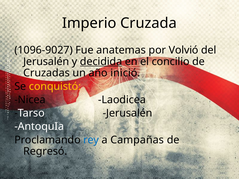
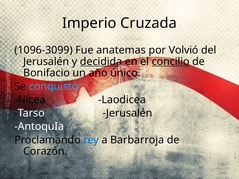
1096-9027: 1096-9027 -> 1096-3099 (44, 50)
concilio underline: none -> present (171, 62)
Cruzadas: Cruzadas -> Bonifacio (47, 73)
inició: inició -> único (125, 73)
conquistó colour: yellow -> light blue (55, 86)
Campañas: Campañas -> Barbarroja (137, 140)
Regresó: Regresó -> Corazón (45, 152)
